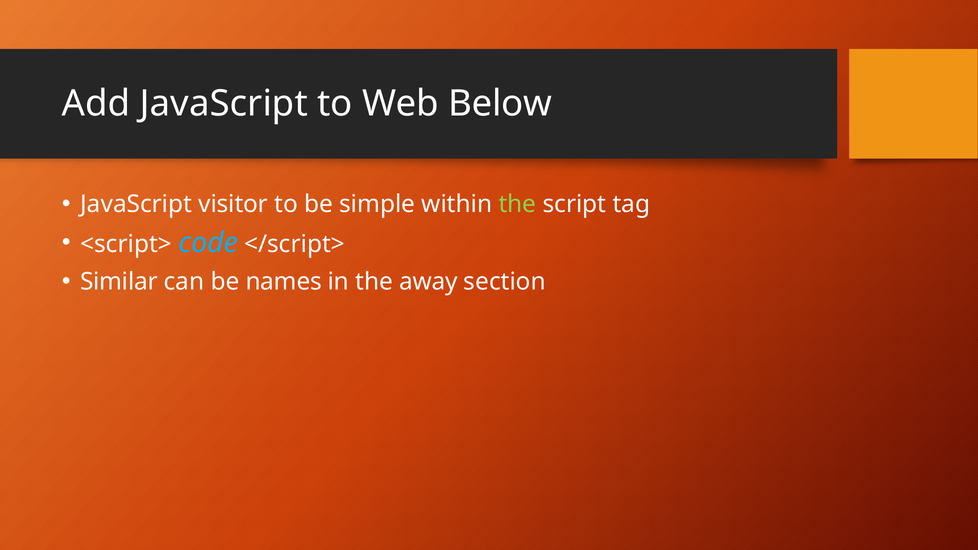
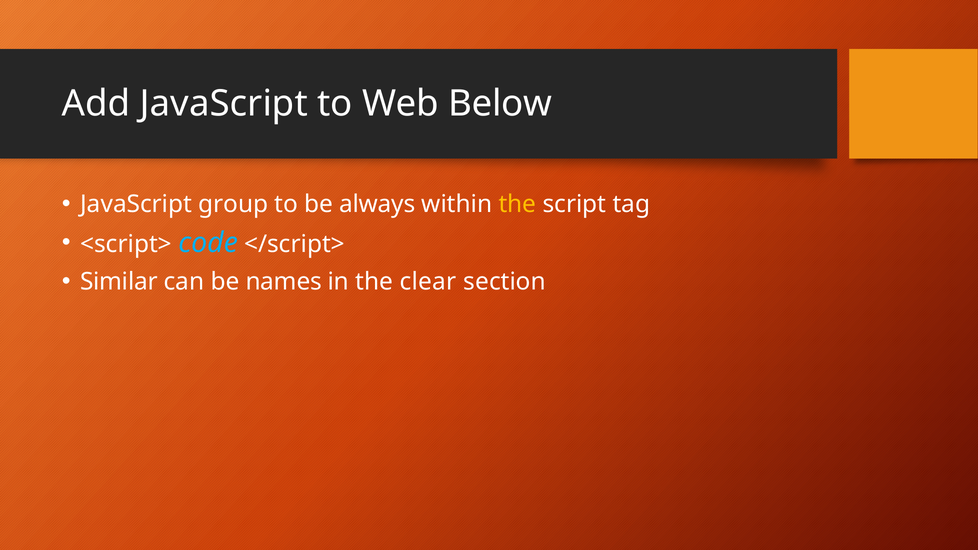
visitor: visitor -> group (233, 204)
simple: simple -> always (377, 204)
the colour: light green -> yellow (517, 204)
away: away -> clear (428, 282)
